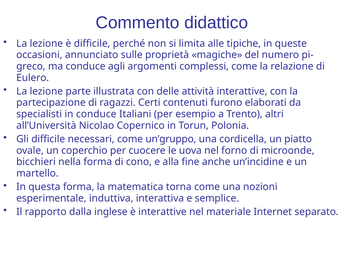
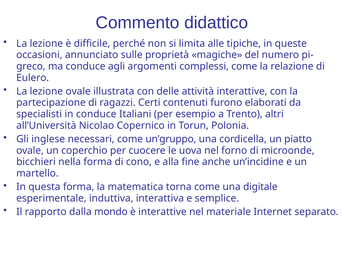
lezione parte: parte -> ovale (78, 91)
Gli difficile: difficile -> inglese (48, 139)
nozioni: nozioni -> digitale (260, 186)
inglese: inglese -> mondo (111, 211)
